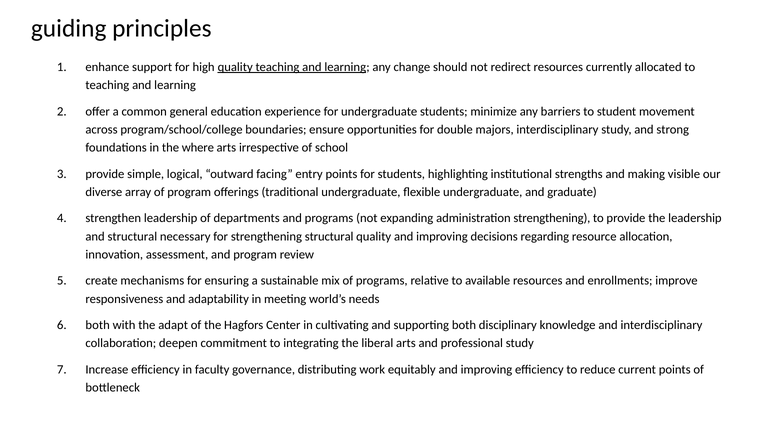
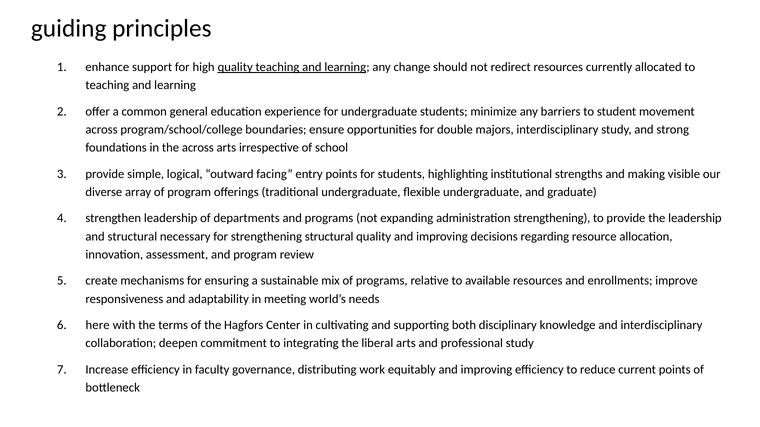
the where: where -> across (198, 148)
both: both -> here (98, 325)
adapt: adapt -> terms (173, 325)
